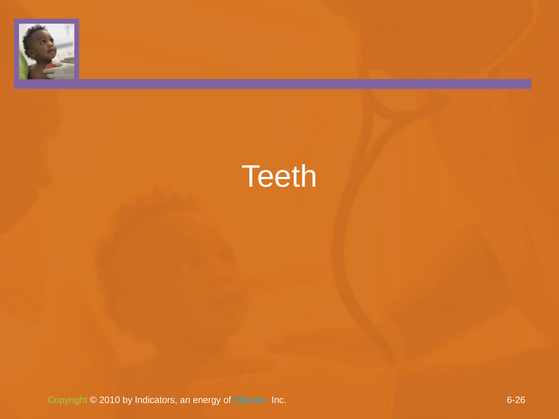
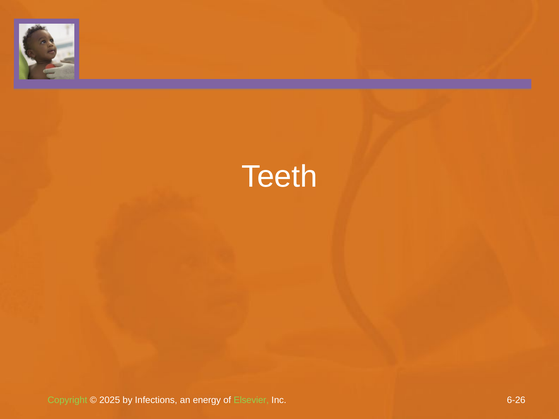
2010: 2010 -> 2025 (110, 400)
Indicators: Indicators -> Infections (156, 400)
Elsevier colour: light blue -> light green (251, 400)
